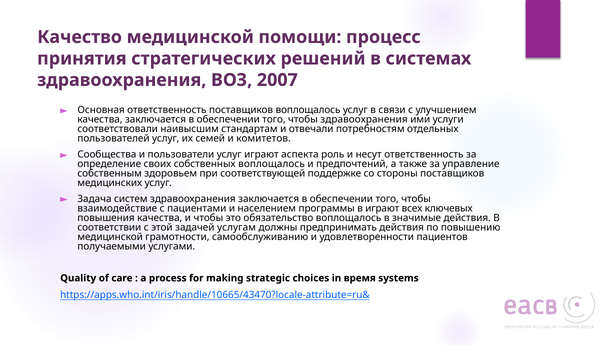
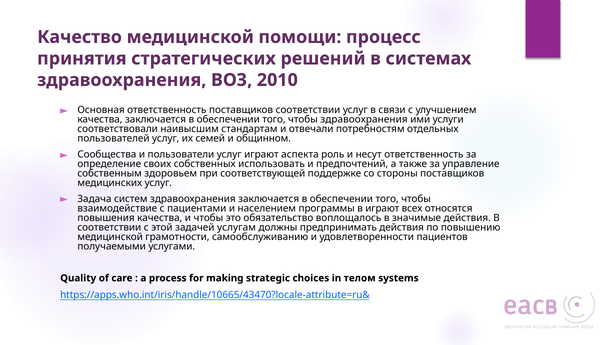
2007: 2007 -> 2010 (277, 80)
поставщиков воплощалось: воплощалось -> соответствии (308, 110)
комитетов: комитетов -> общинном (264, 139)
собственных воплощалось: воплощалось -> использовать (272, 164)
ключевых: ключевых -> относятся (449, 209)
время: время -> телом (360, 278)
